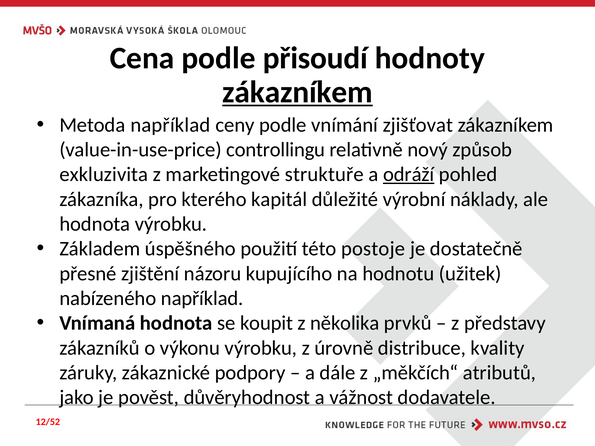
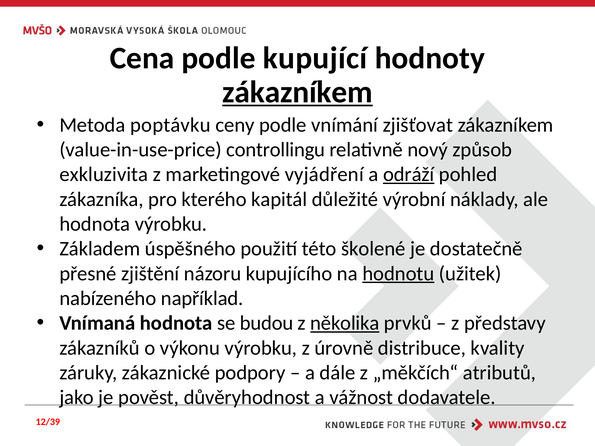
přisoudí: přisoudí -> kupující (315, 58)
Metoda například: například -> poptávku (170, 125)
struktuře: struktuře -> vyjádření (324, 175)
postoje: postoje -> školené (373, 249)
hodnotu underline: none -> present (398, 274)
koupit: koupit -> budou (267, 323)
několika underline: none -> present (345, 323)
12/52: 12/52 -> 12/39 (48, 422)
